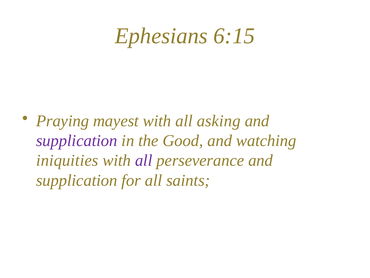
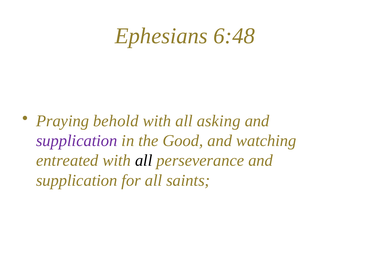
6:15: 6:15 -> 6:48 (234, 36)
mayest: mayest -> behold (116, 121)
iniquities: iniquities -> entreated (67, 160)
all colour: purple -> black (144, 160)
